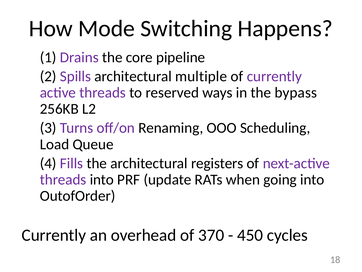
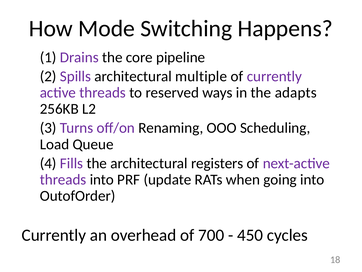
bypass: bypass -> adapts (296, 92)
370: 370 -> 700 (211, 235)
